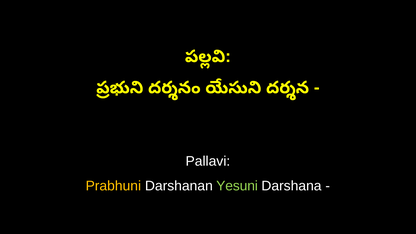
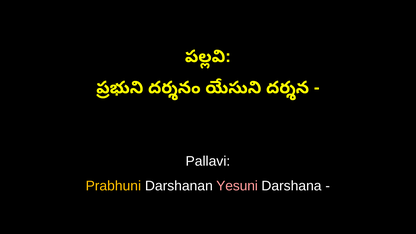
Yesuni colour: light green -> pink (237, 186)
